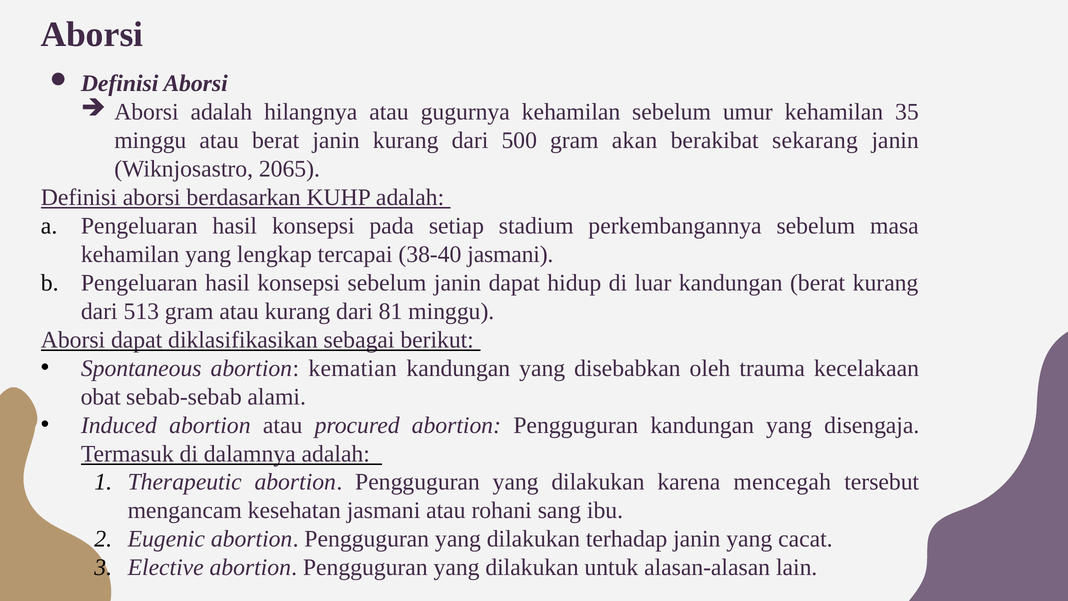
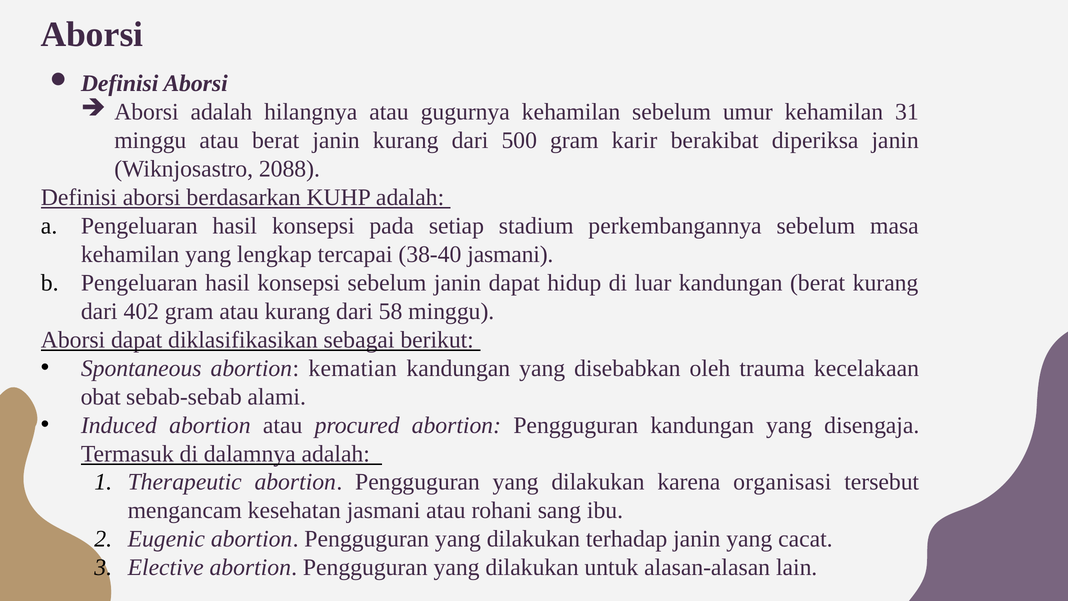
35: 35 -> 31 (907, 112)
akan: akan -> karir (635, 140)
sekarang: sekarang -> diperiksa (815, 140)
2065: 2065 -> 2088 (289, 169)
513: 513 -> 402 (141, 311)
81: 81 -> 58 (391, 311)
mencegah: mencegah -> organisasi (782, 482)
